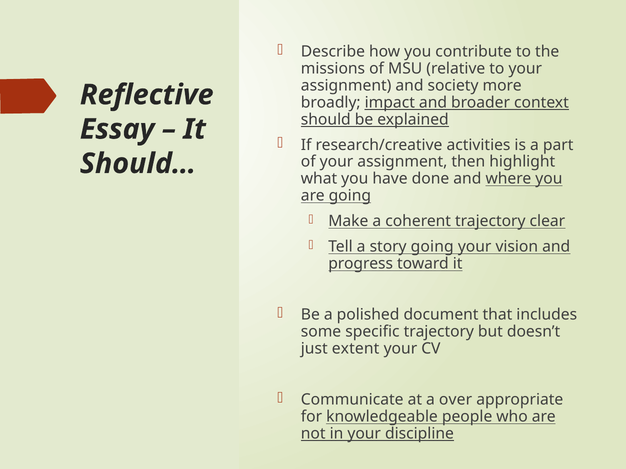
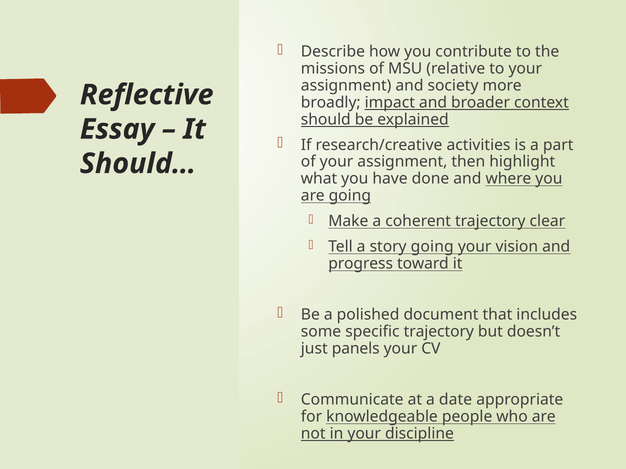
extent: extent -> panels (356, 349)
over: over -> date (456, 400)
